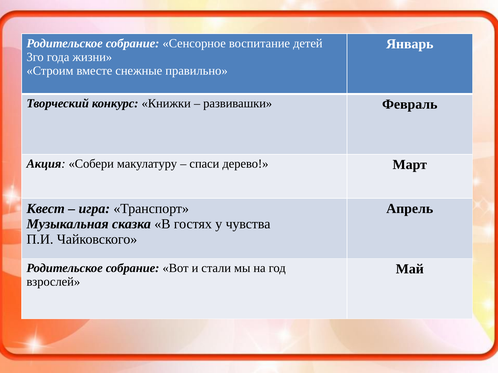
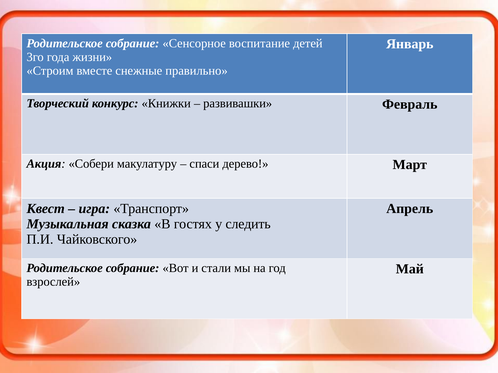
чувства: чувства -> следить (248, 224)
